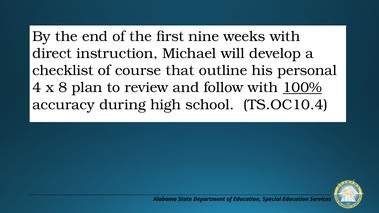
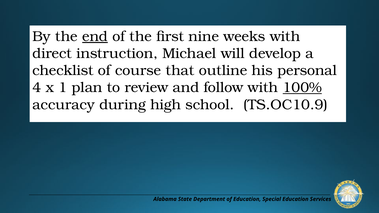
end underline: none -> present (95, 36)
8: 8 -> 1 (63, 88)
TS.OC10.4: TS.OC10.4 -> TS.OC10.9 (286, 105)
